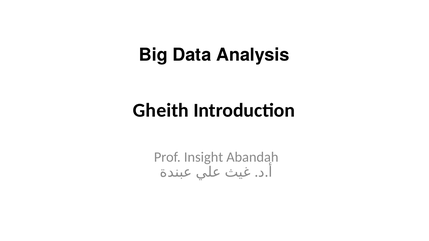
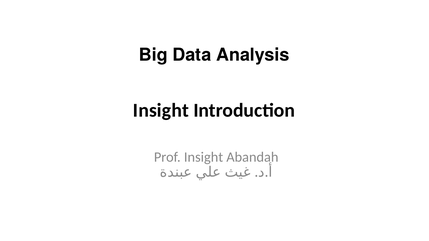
Gheith: Gheith -> Insight (161, 111)
